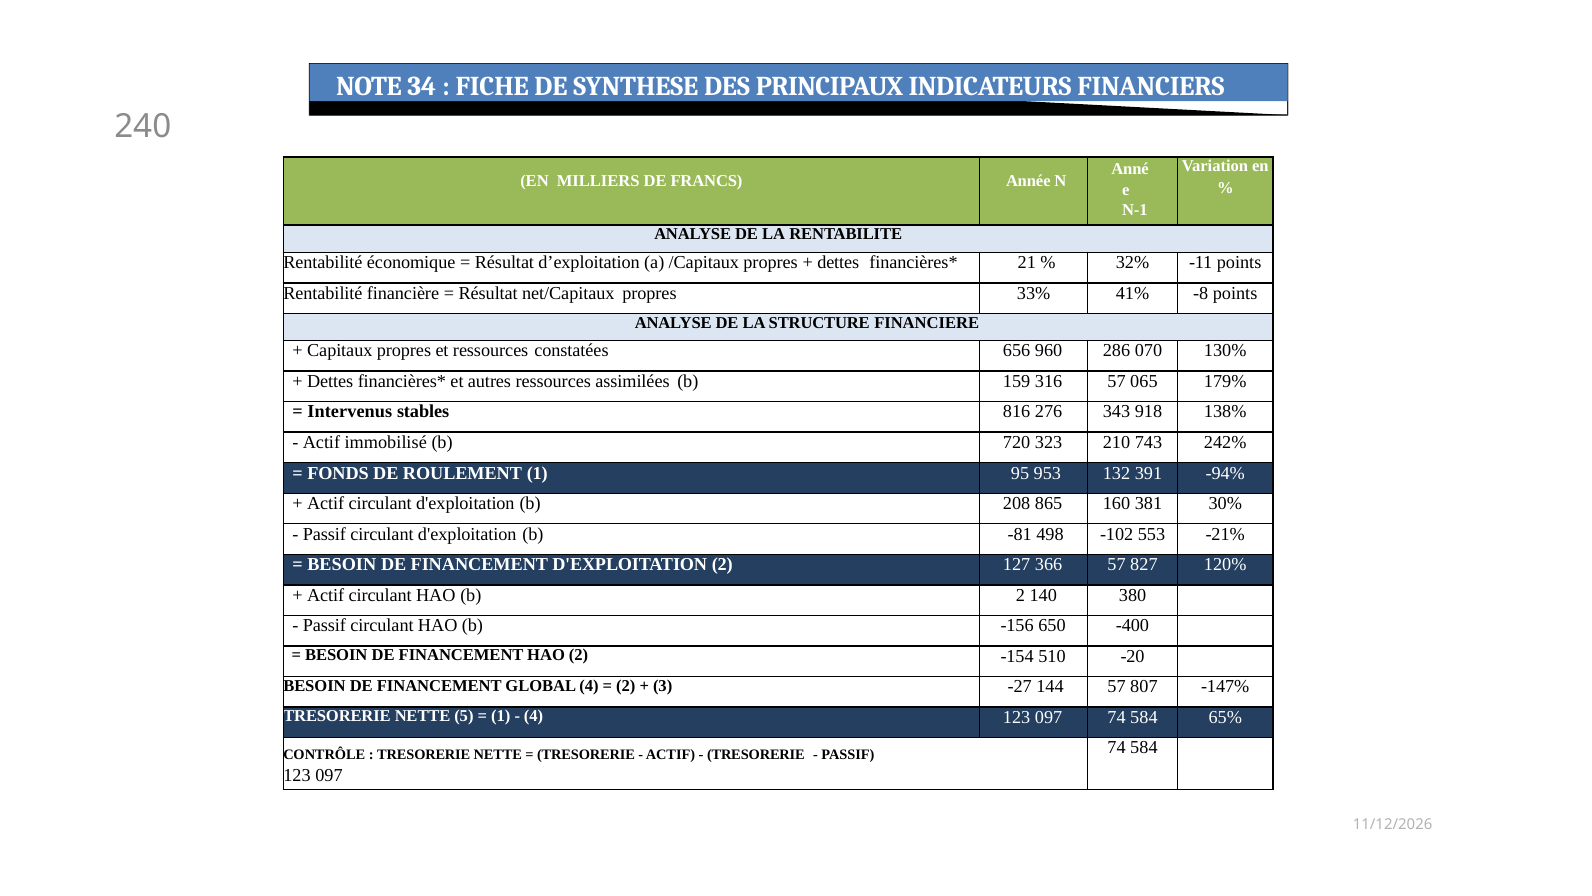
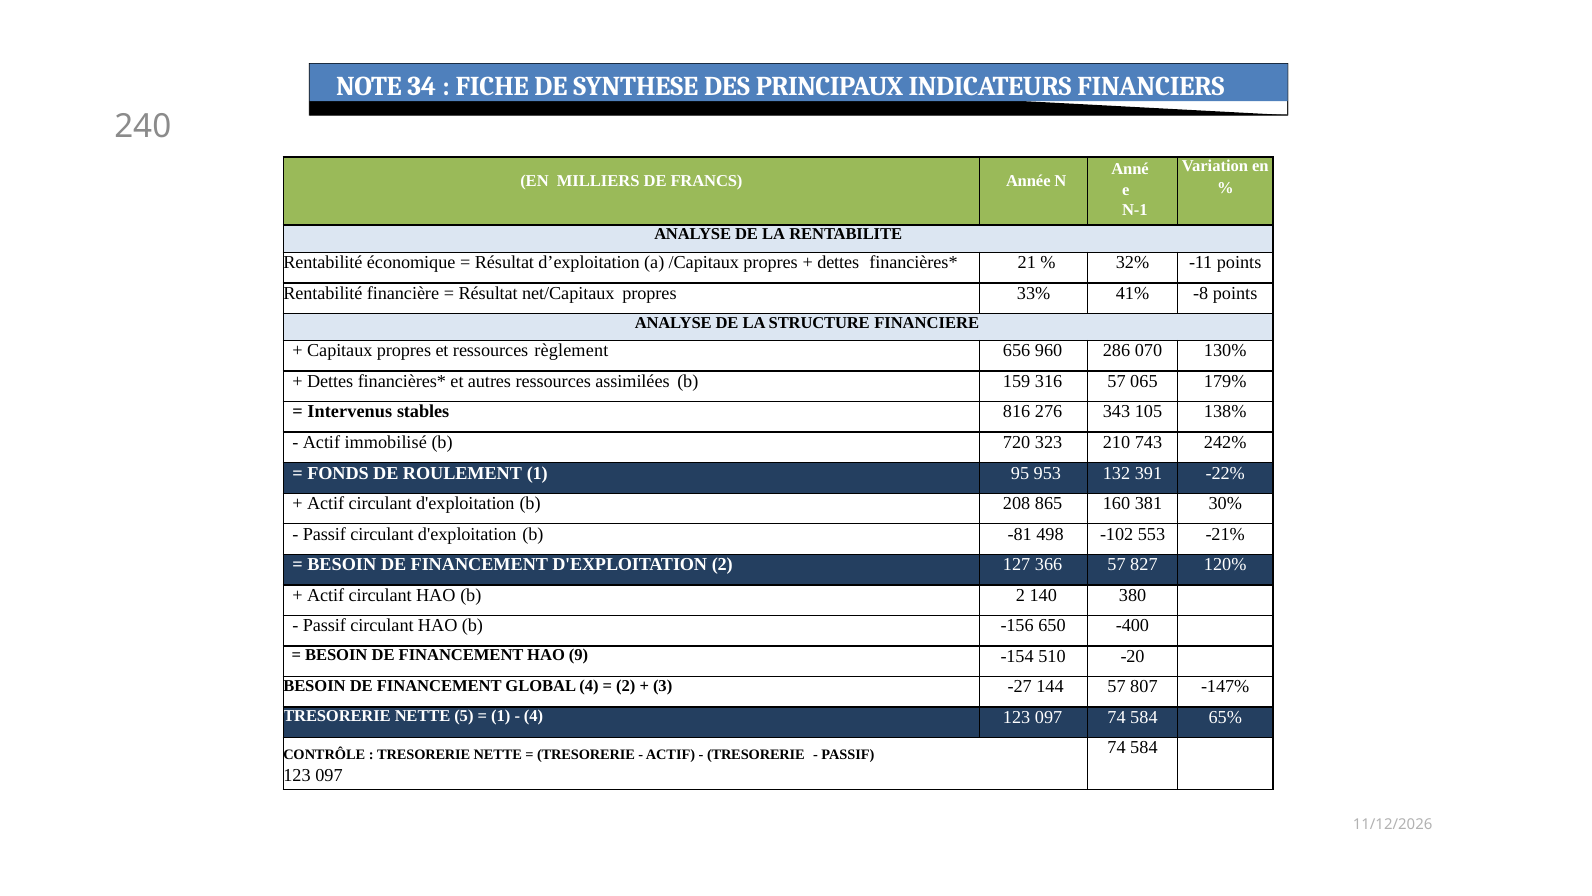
constatées: constatées -> règlement (571, 351)
918: 918 -> 105 (1148, 412)
-94%: -94% -> -22% (1225, 473)
HAO 2: 2 -> 9 (578, 655)
